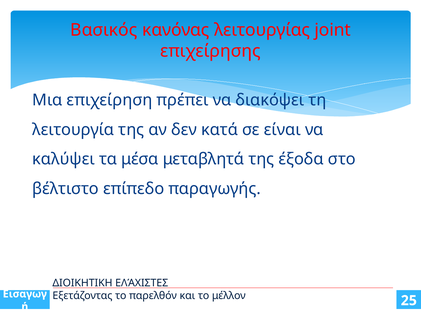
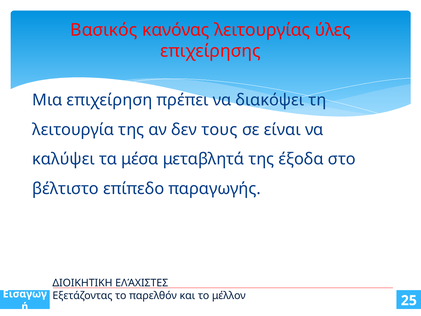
joint: joint -> ύλες (333, 30)
κατά: κατά -> τους (219, 130)
